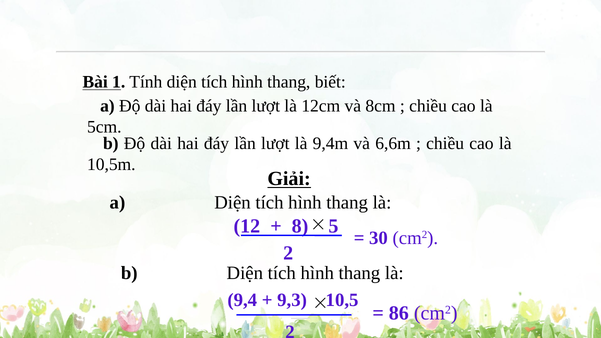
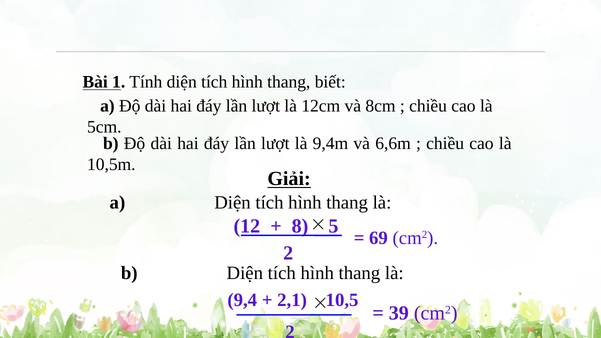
30: 30 -> 69 (378, 238)
9,3: 9,3 -> 2,1 (292, 300)
86: 86 -> 39 (399, 313)
